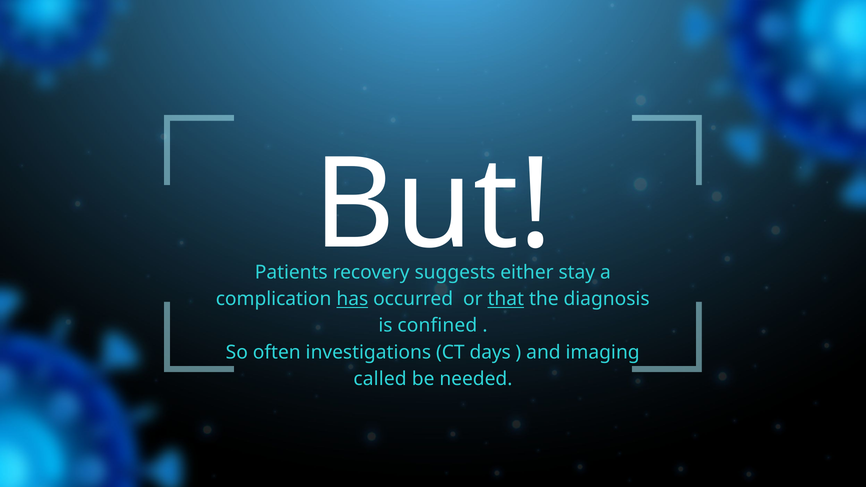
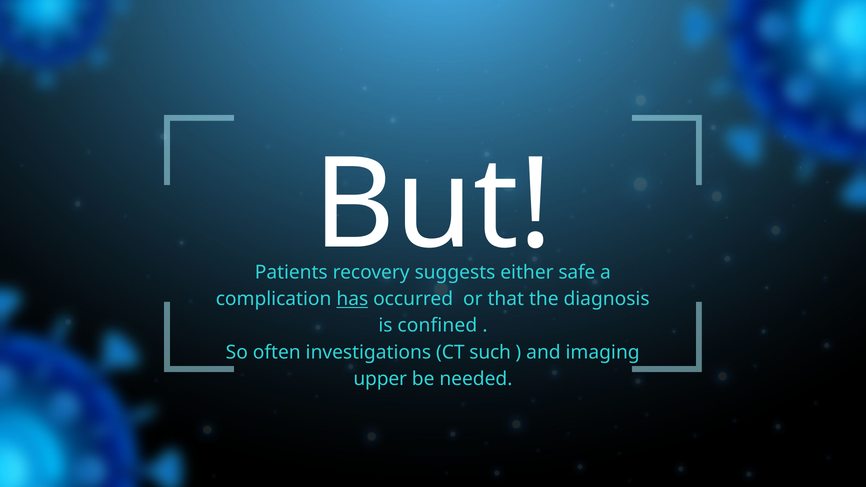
stay: stay -> safe (577, 273)
that underline: present -> none (506, 299)
days: days -> such (490, 352)
called: called -> upper (380, 379)
